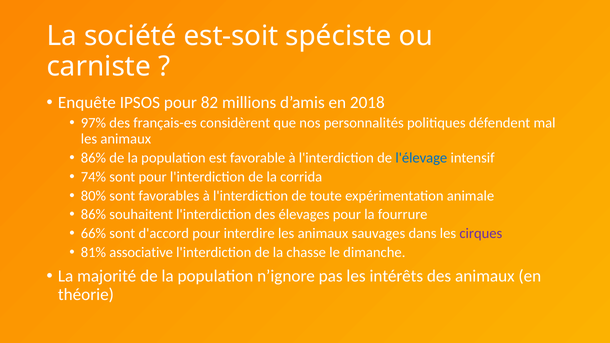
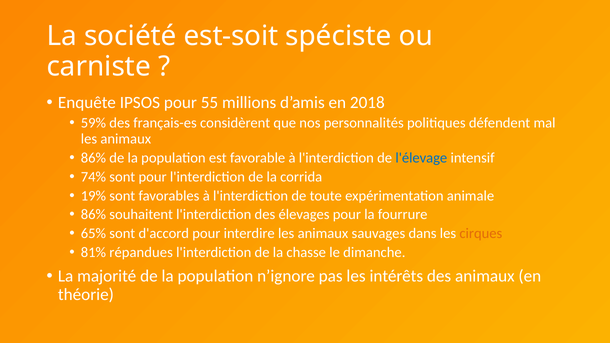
82: 82 -> 55 (209, 103)
97%: 97% -> 59% (93, 123)
80%: 80% -> 19% (93, 196)
66%: 66% -> 65% (93, 234)
cirques colour: purple -> orange (481, 234)
associative: associative -> répandues (141, 253)
